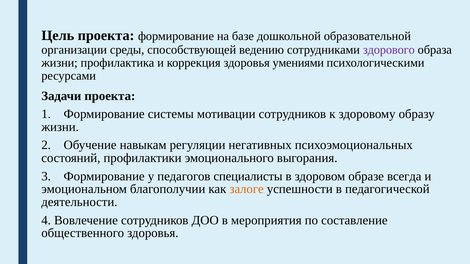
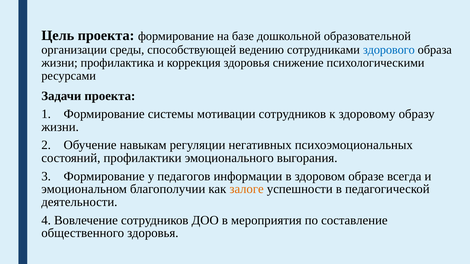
здорового colour: purple -> blue (389, 50)
умениями: умениями -> снижение (298, 63)
специалисты: специалисты -> информации (248, 176)
